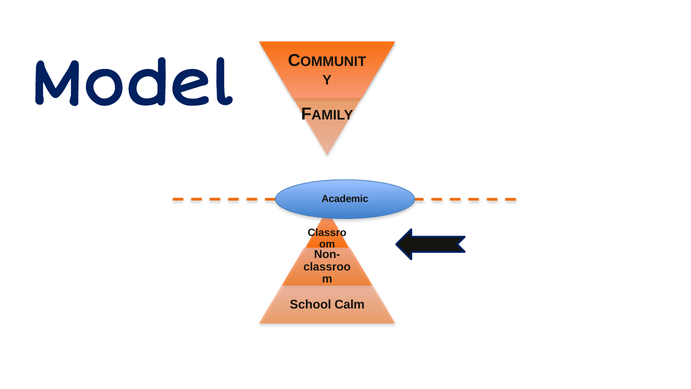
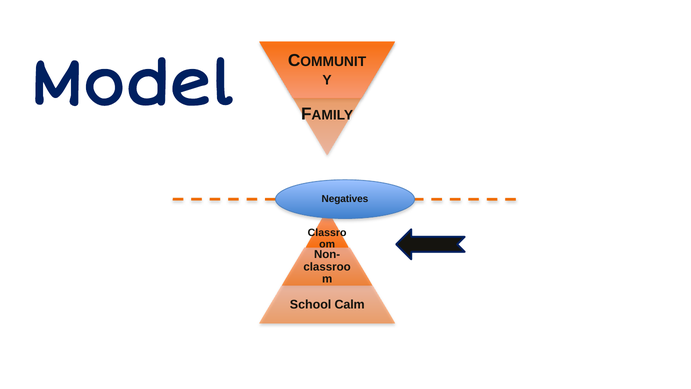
Academic: Academic -> Negatives (345, 199)
